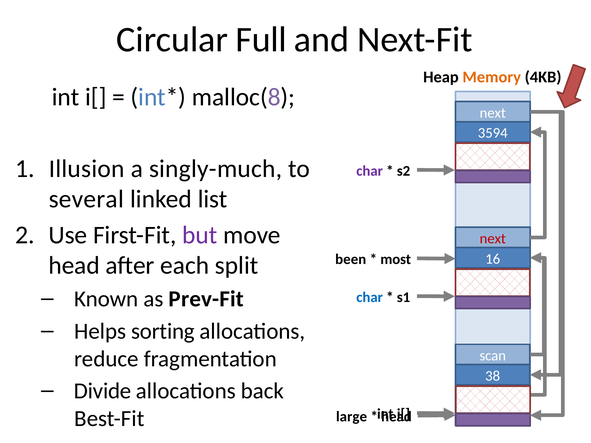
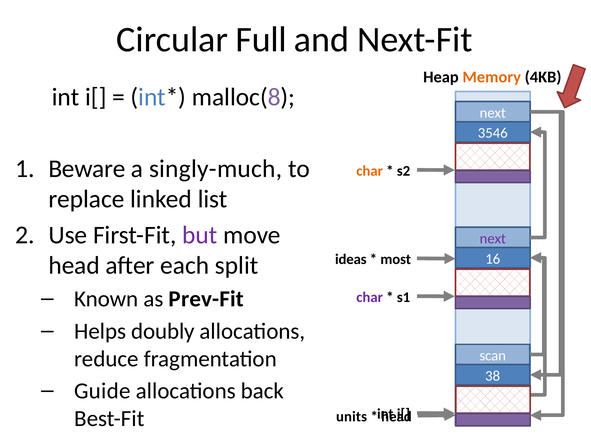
3594: 3594 -> 3546 (493, 133)
Illusion: Illusion -> Beware (87, 169)
char colour: purple -> orange (370, 171)
several: several -> replace (86, 199)
next colour: red -> purple (493, 239)
been: been -> ideas (351, 260)
char colour: blue -> purple (370, 297)
sorting: sorting -> doubly (163, 331)
Divide: Divide -> Guide (102, 391)
large: large -> units (352, 417)
